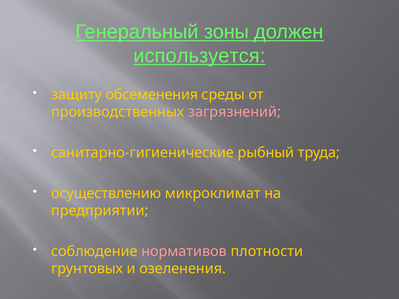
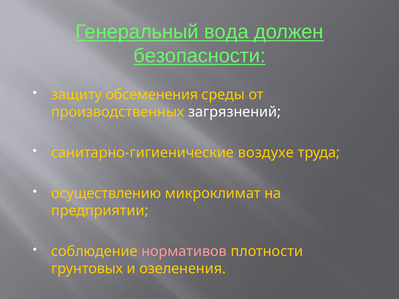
зоны: зоны -> вода (226, 32)
используется: используется -> безопасности (199, 56)
загрязнений colour: pink -> white (234, 112)
рыбный: рыбный -> воздухе (266, 153)
